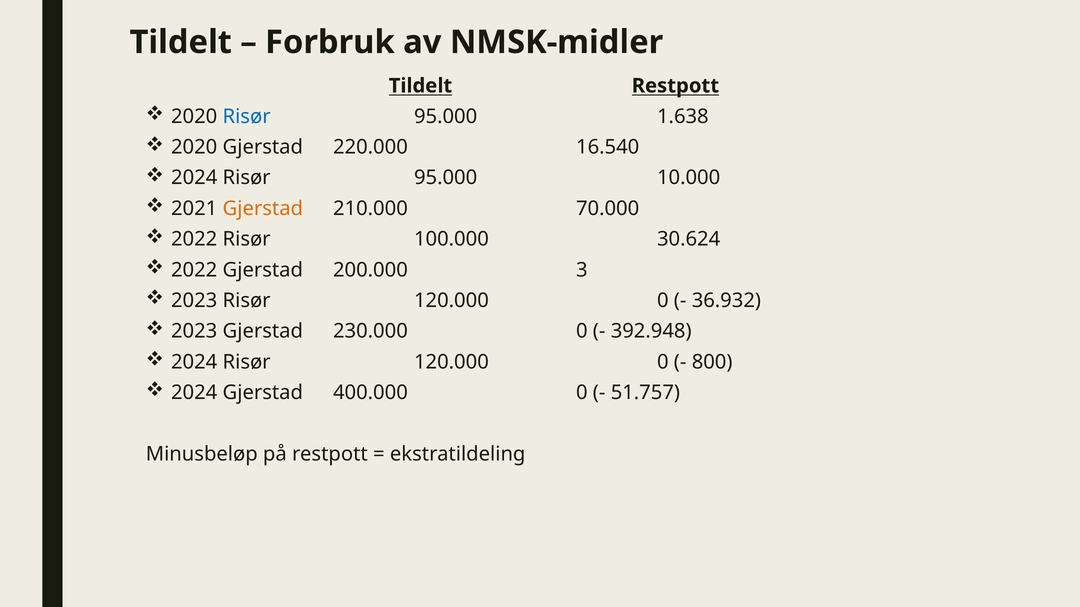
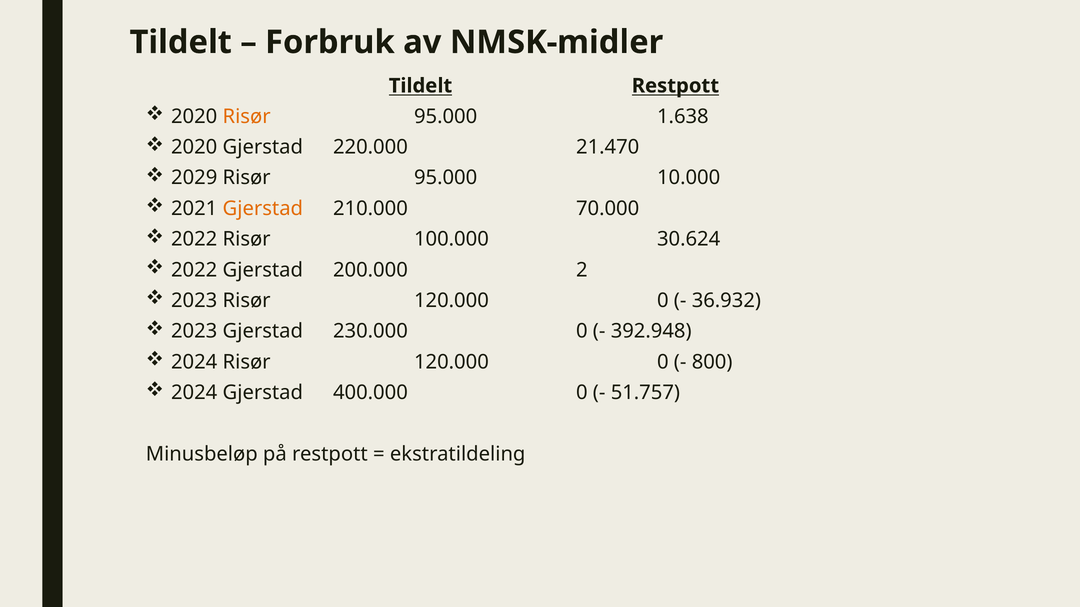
Risør colour: blue -> orange (247, 117)
16.540: 16.540 -> 21.470 (608, 147)
2024: 2024 -> 2029 (194, 178)
3: 3 -> 2 (582, 270)
